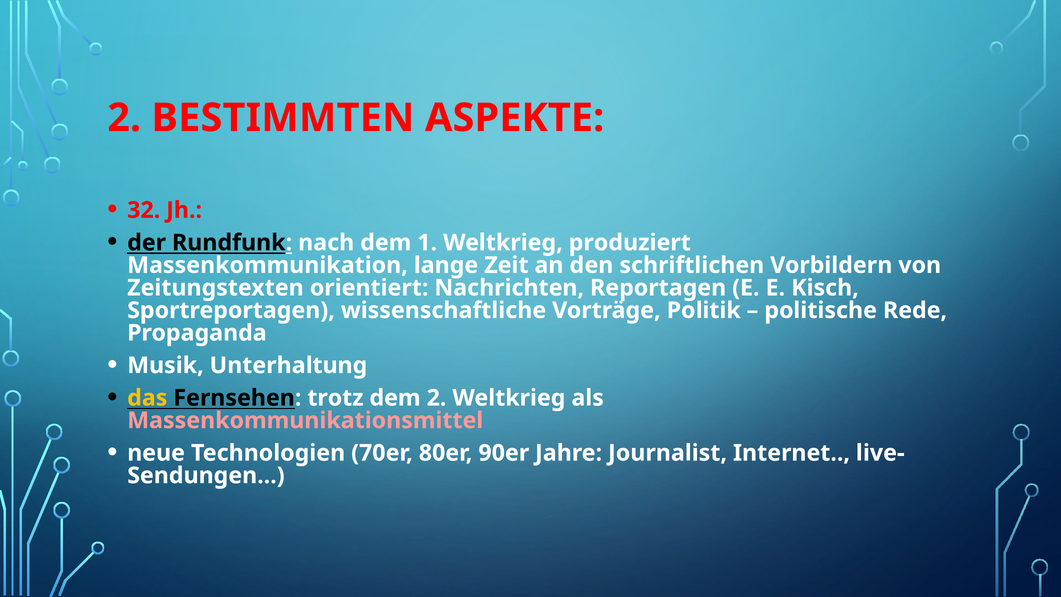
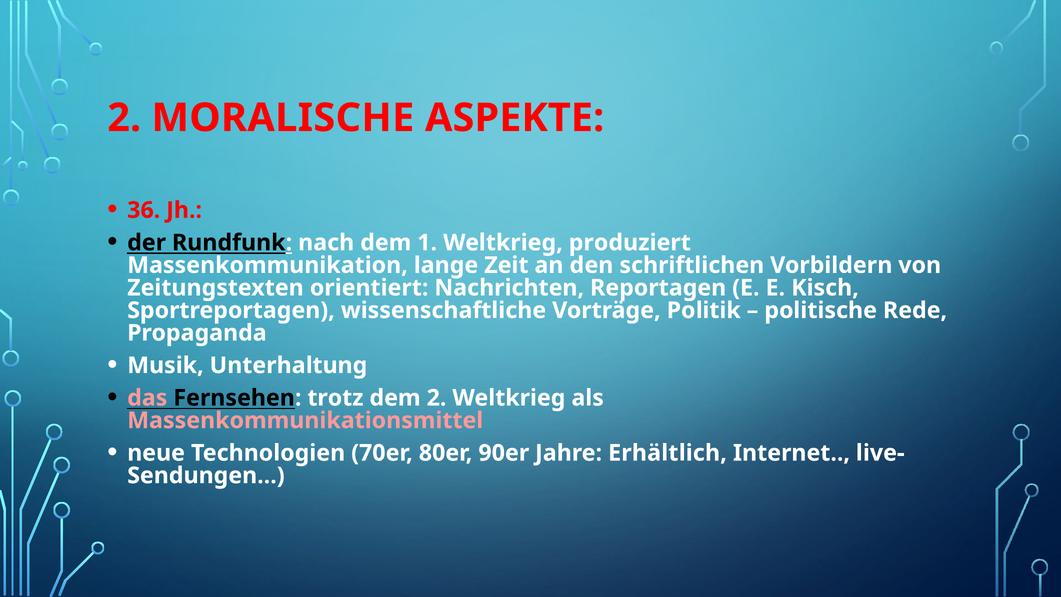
BESTIMMTEN: BESTIMMTEN -> MORALISCHE (283, 118)
32: 32 -> 36 (144, 210)
das colour: yellow -> pink (147, 398)
Journalist: Journalist -> Erhältlich (667, 453)
